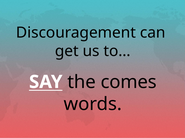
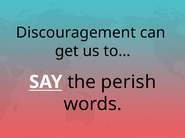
comes: comes -> perish (128, 82)
